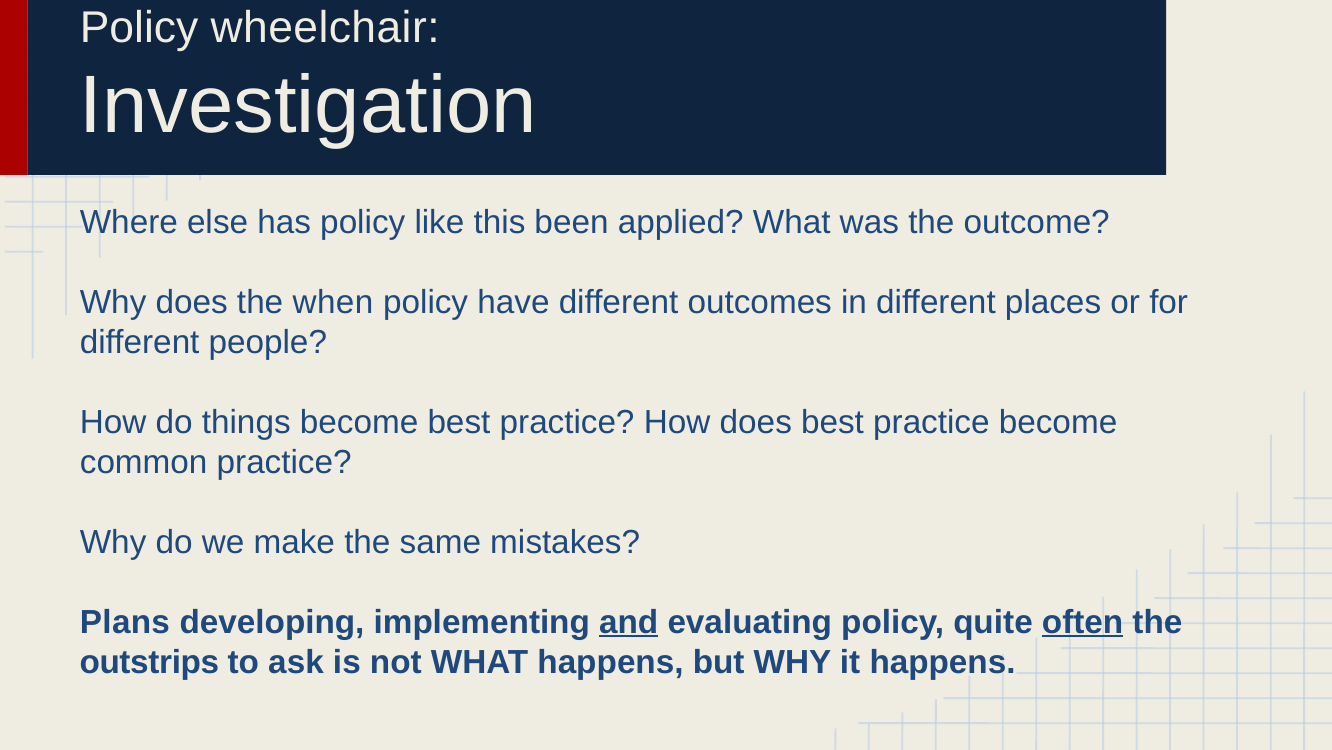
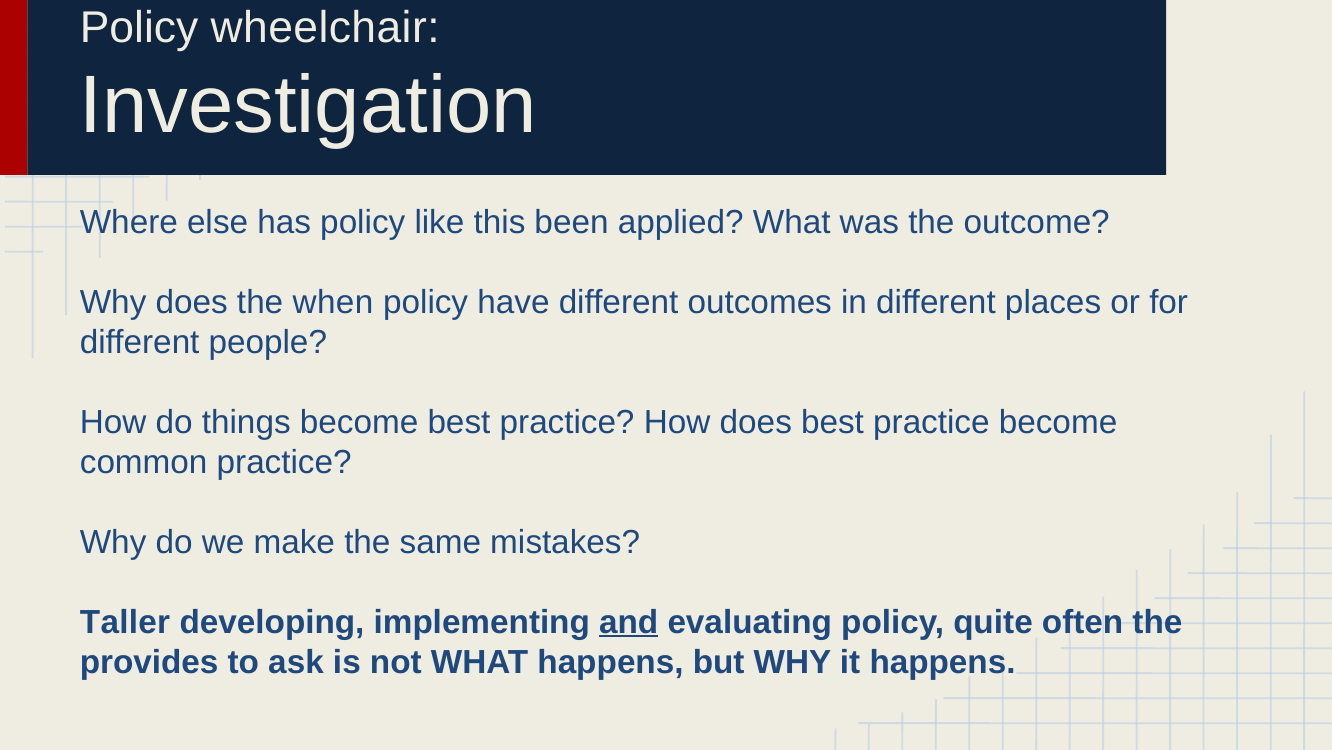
Plans: Plans -> Taller (125, 621)
often underline: present -> none (1083, 621)
outstrips: outstrips -> provides (149, 661)
